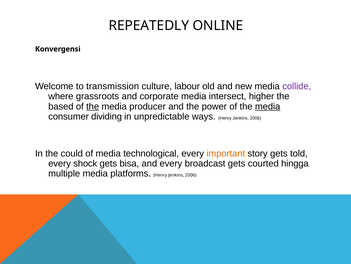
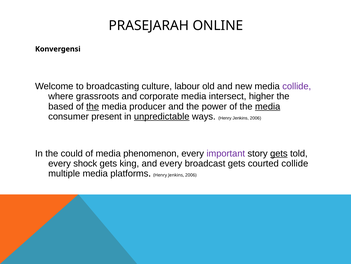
REPEATEDLY: REPEATEDLY -> PRASEJARAH (149, 26)
transmission: transmission -> broadcasting (113, 86)
dividing: dividing -> present (107, 116)
unpredictable underline: none -> present (162, 116)
technological: technological -> phenomenon (151, 153)
important colour: orange -> purple (226, 153)
gets underline: none -> present (279, 153)
bisa: bisa -> king (129, 163)
courted hingga: hingga -> collide (295, 163)
